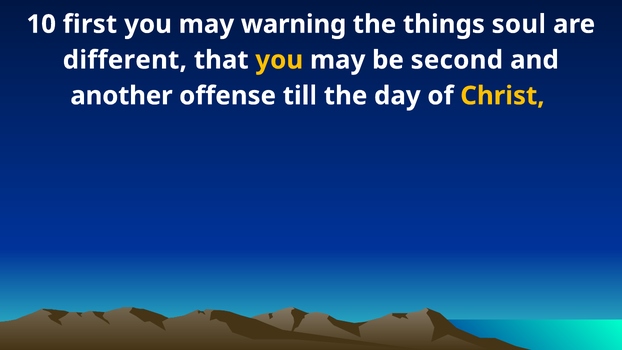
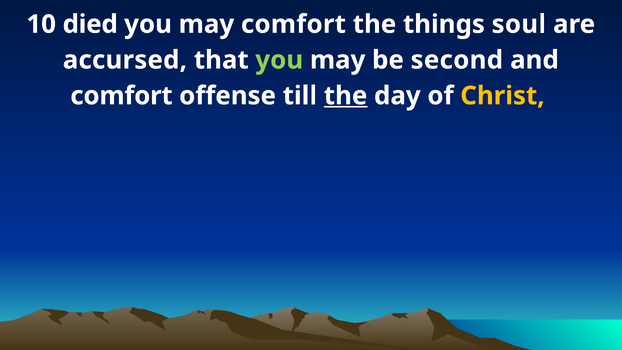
first: first -> died (90, 24)
may warning: warning -> comfort (293, 24)
different: different -> accursed (125, 60)
you colour: yellow -> light green (279, 60)
another: another -> comfort (121, 96)
the underline: none -> present (346, 96)
